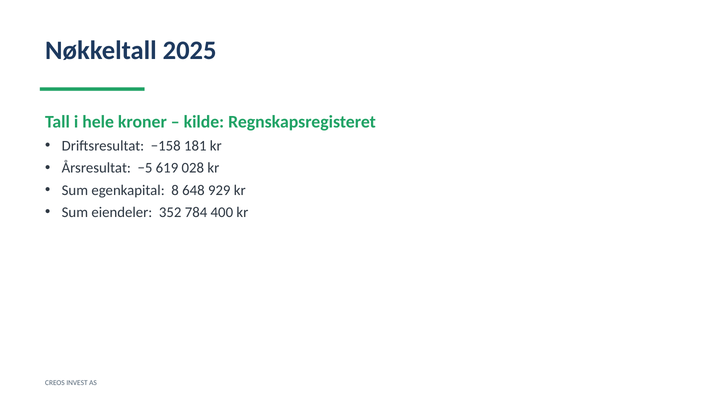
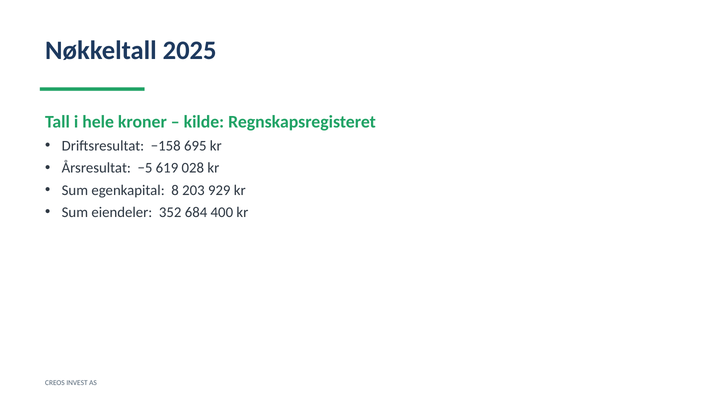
181: 181 -> 695 (195, 146)
648: 648 -> 203 (193, 190)
784: 784 -> 684 (196, 212)
